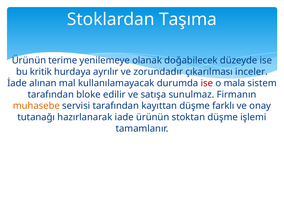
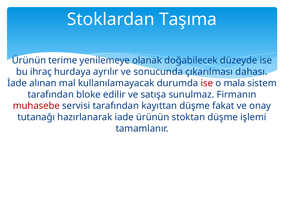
kritik: kritik -> ihraç (41, 72)
zorundadır: zorundadır -> sonucunda (158, 72)
inceler: inceler -> dahası (251, 72)
muhasebe colour: orange -> red (36, 106)
farklı: farklı -> fakat (223, 106)
